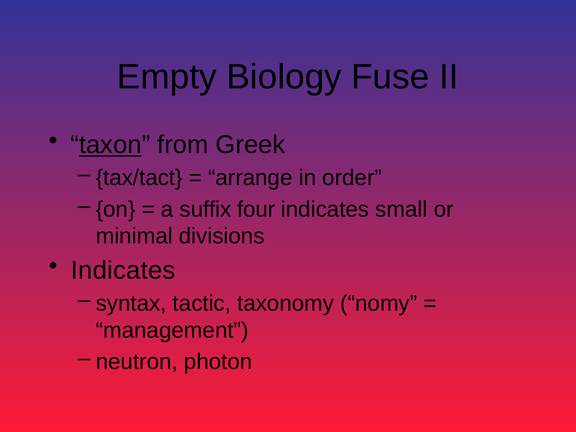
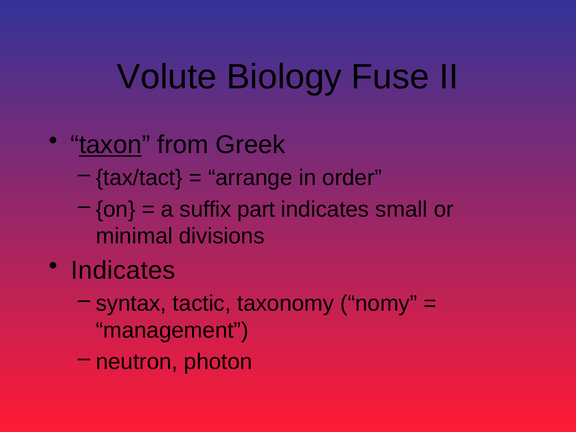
Empty: Empty -> Volute (167, 77)
four: four -> part (256, 209)
